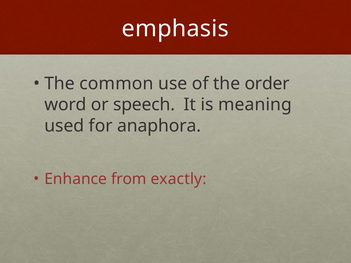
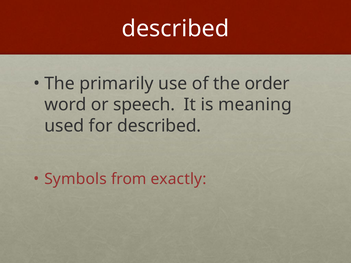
emphasis: emphasis -> described (175, 29)
common: common -> primarily (116, 84)
for anaphora: anaphora -> described (159, 126)
Enhance: Enhance -> Symbols (76, 179)
